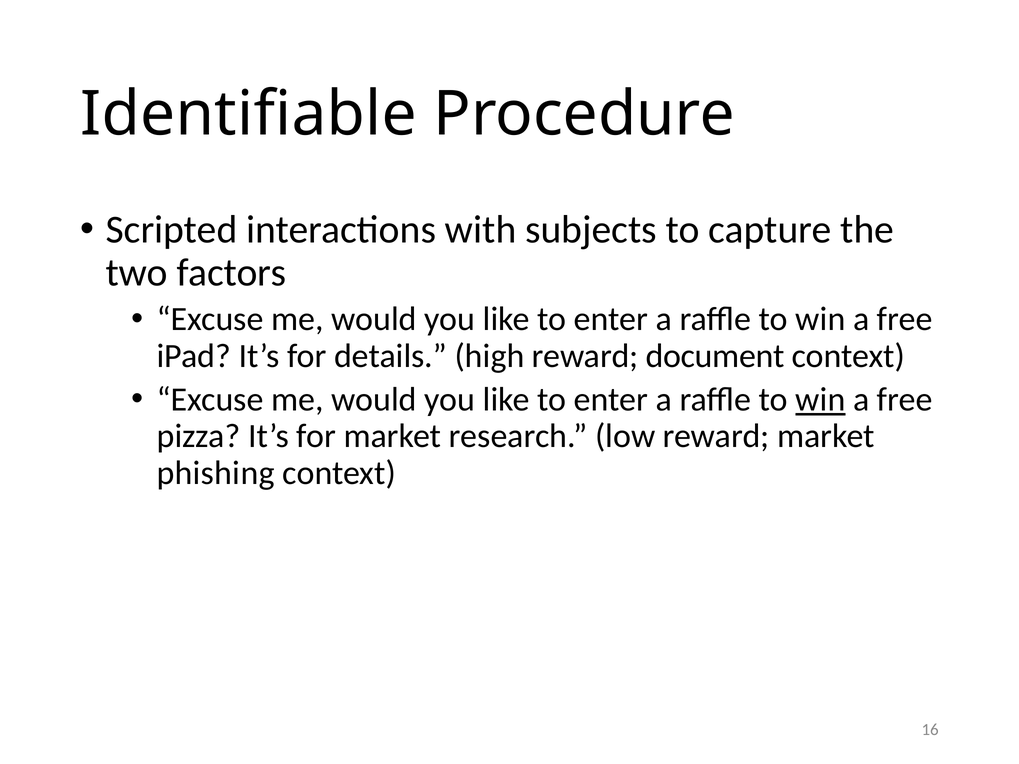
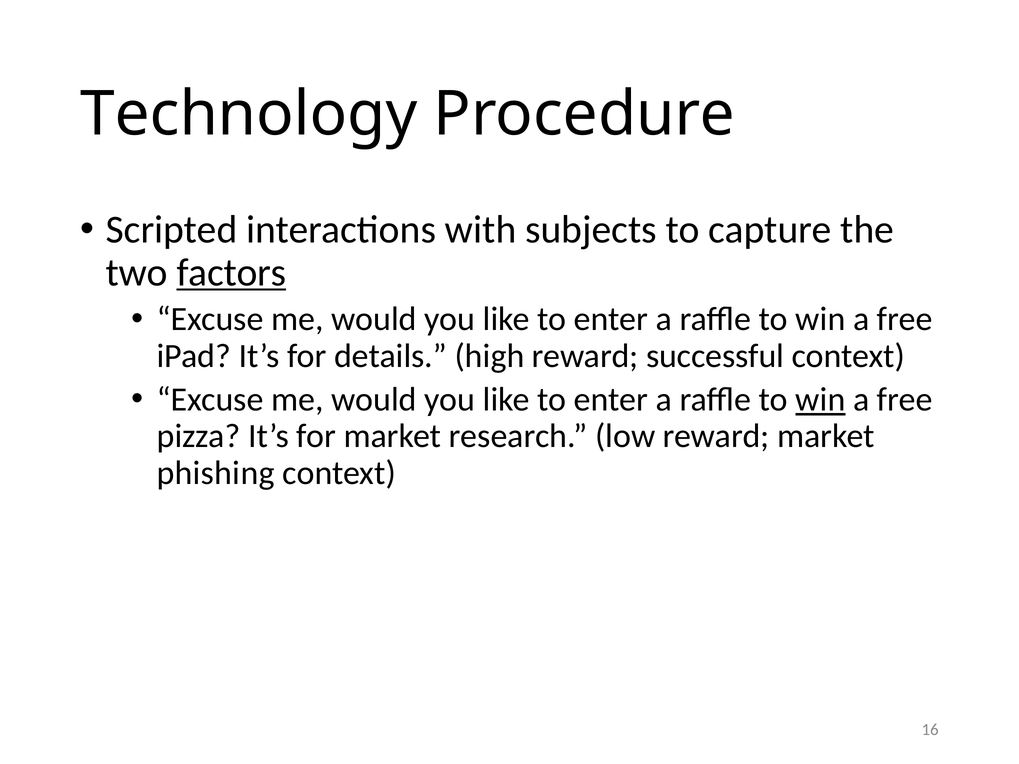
Identifiable: Identifiable -> Technology (249, 114)
factors underline: none -> present (231, 273)
document: document -> successful (715, 356)
